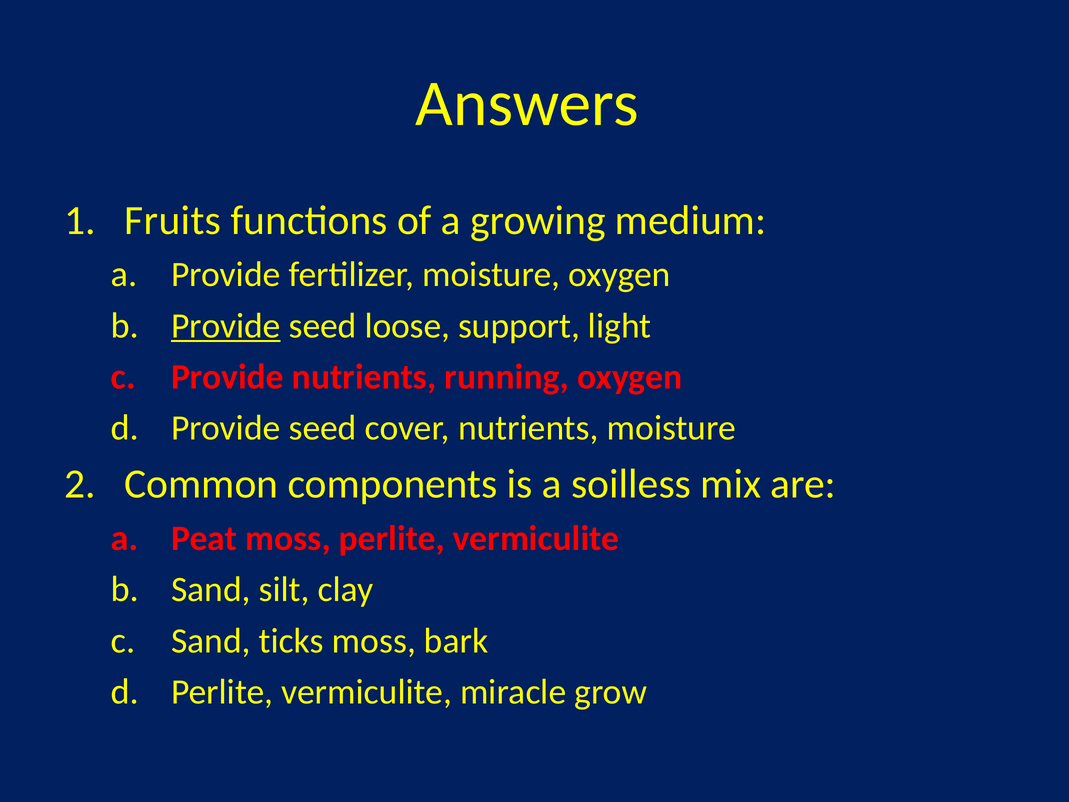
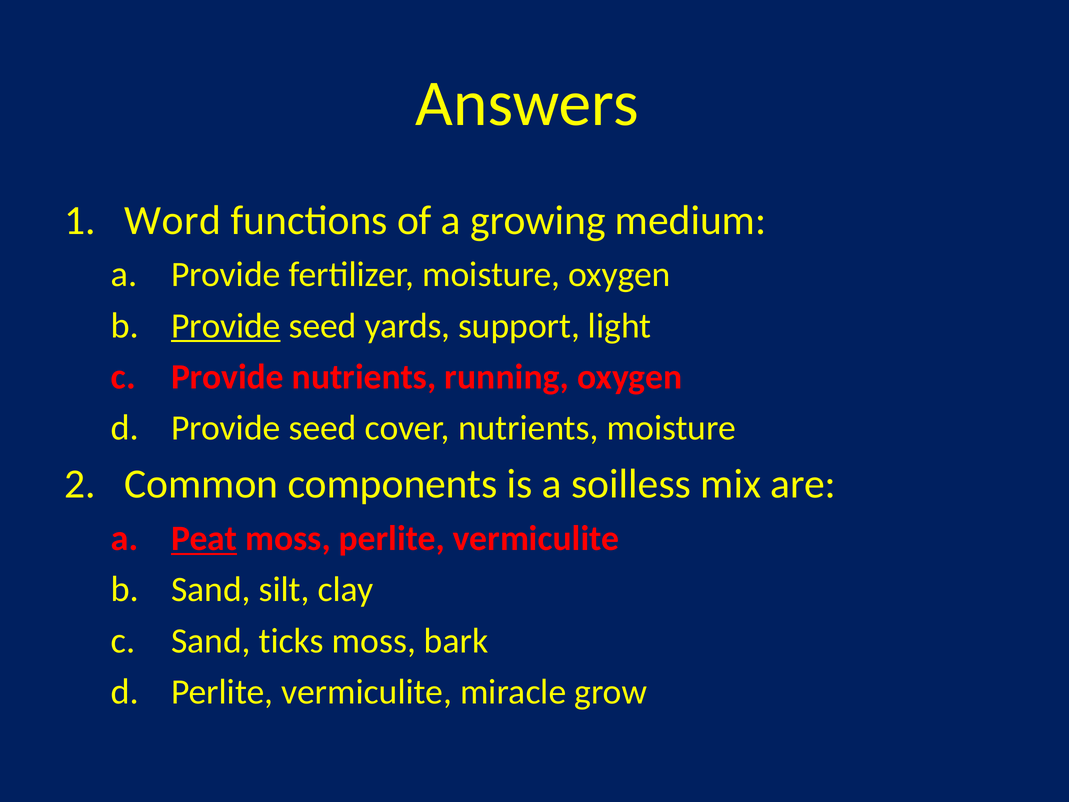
Fruits: Fruits -> Word (173, 220)
loose: loose -> yards (407, 326)
Peat underline: none -> present (204, 538)
